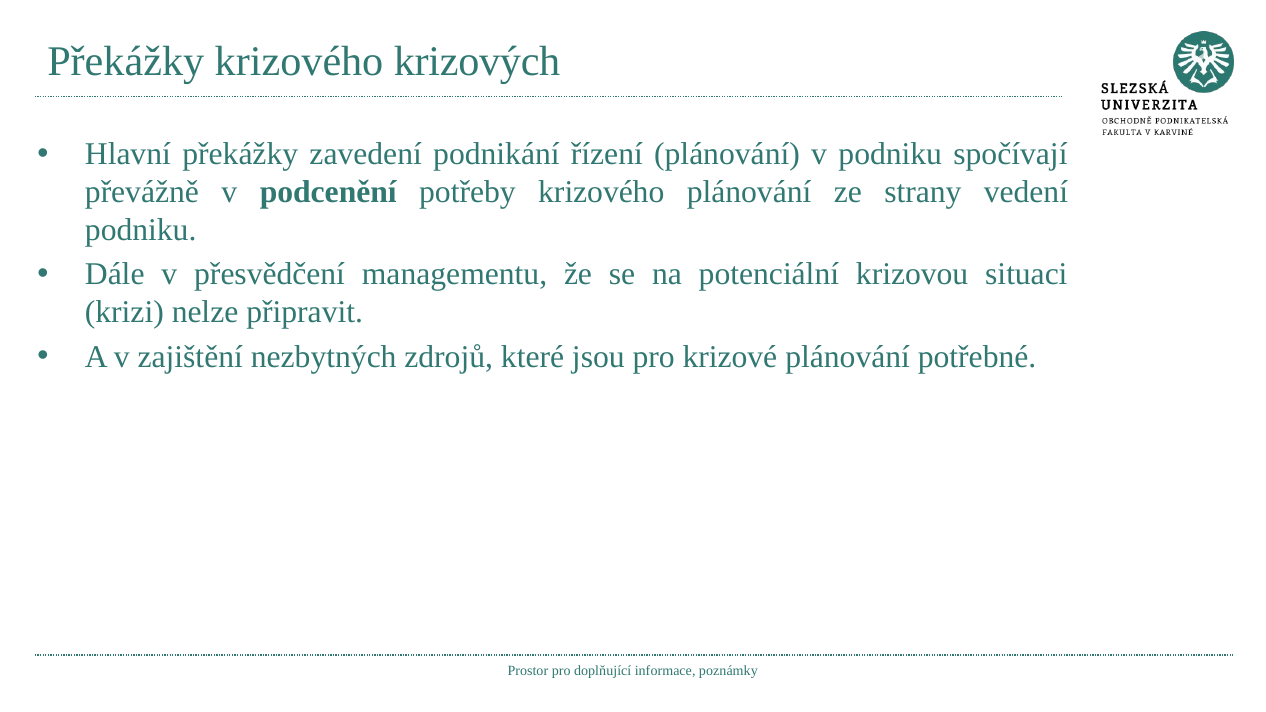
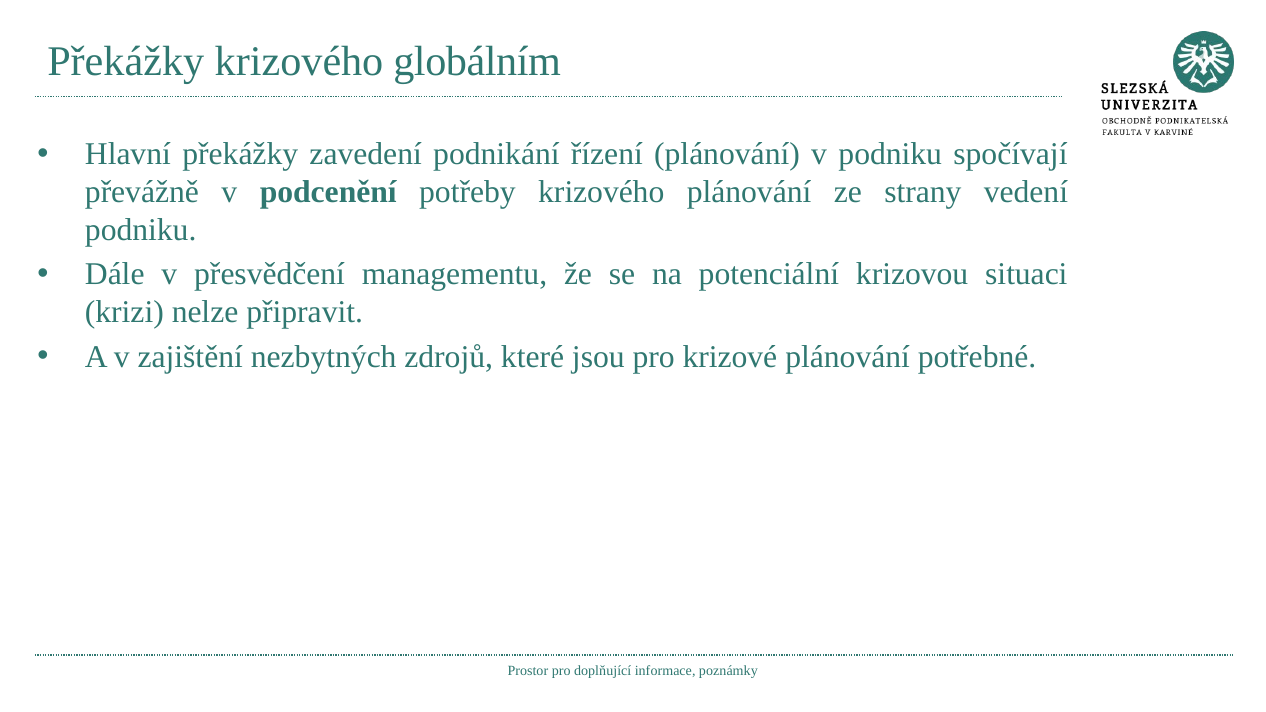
krizových: krizových -> globálním (477, 62)
